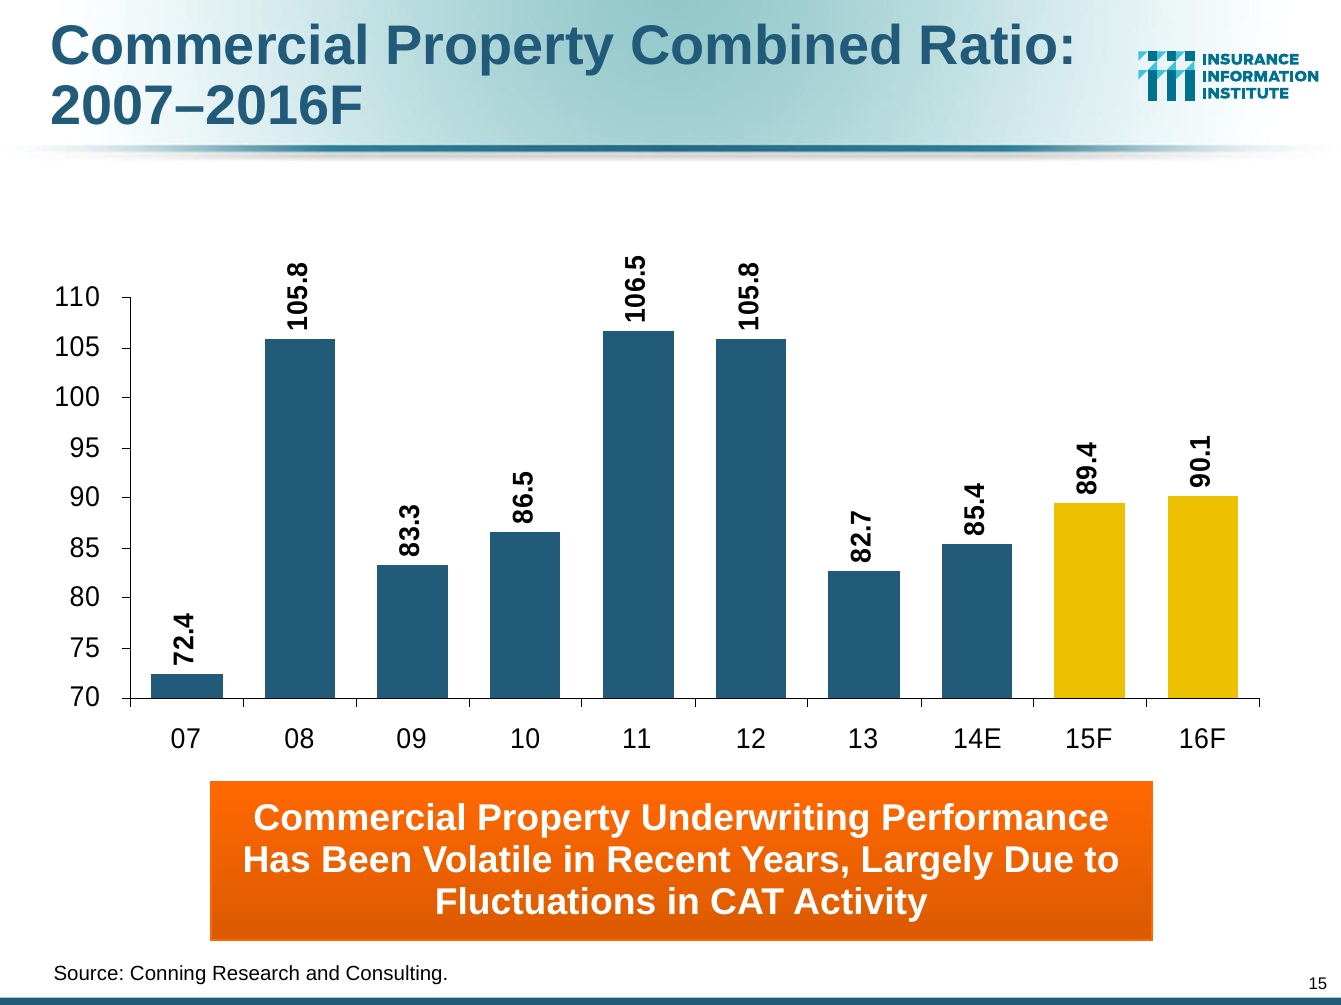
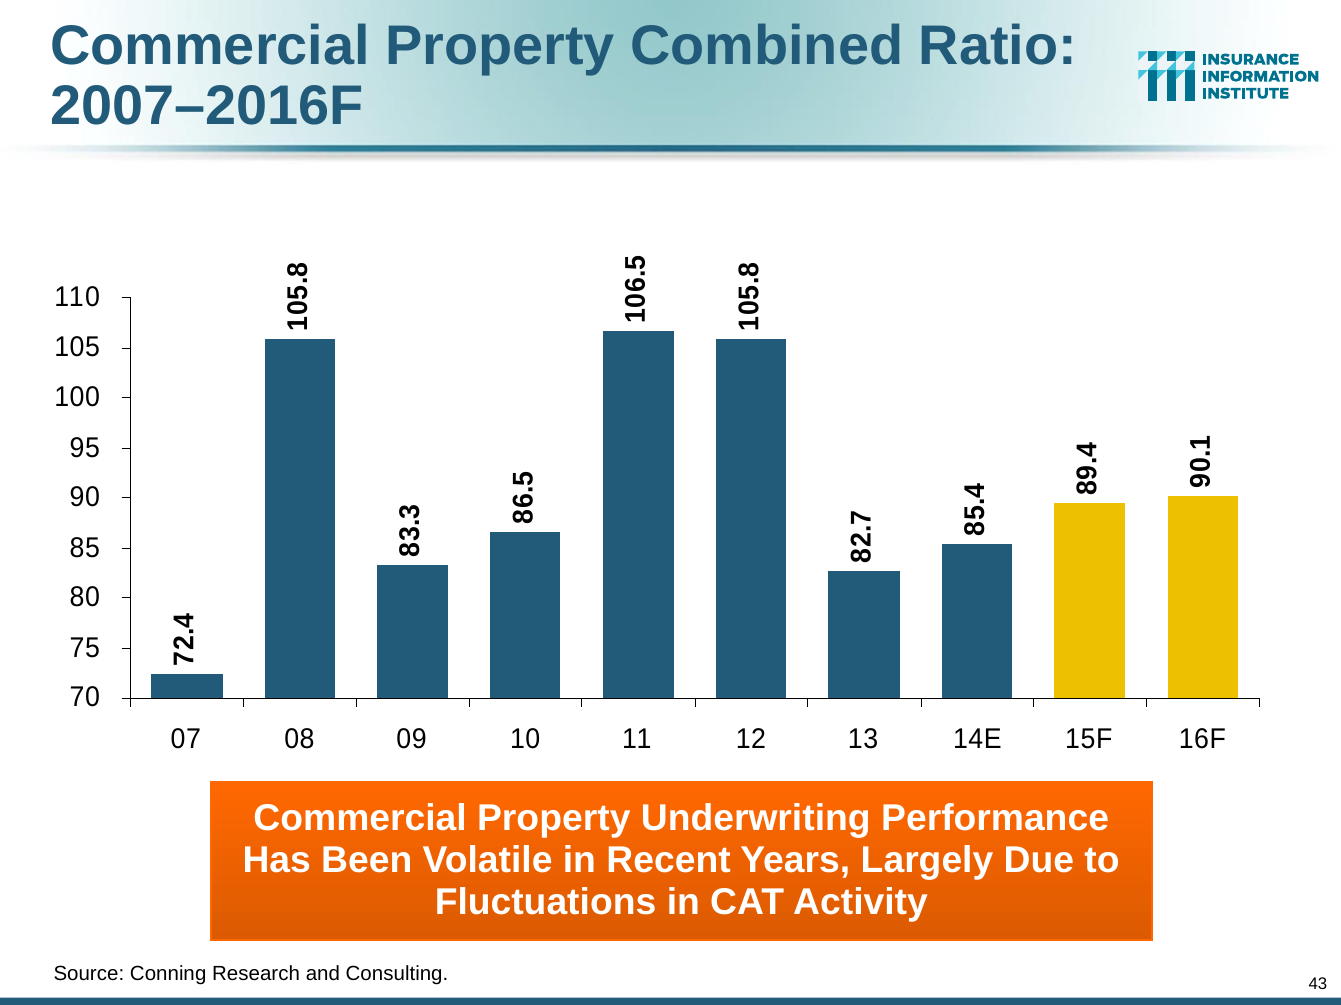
15: 15 -> 43 (1318, 984)
